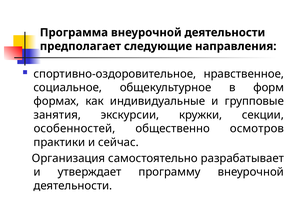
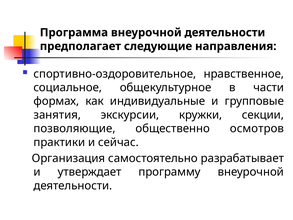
форм: форм -> части (269, 87)
особенностей: особенностей -> позволяющие (74, 128)
